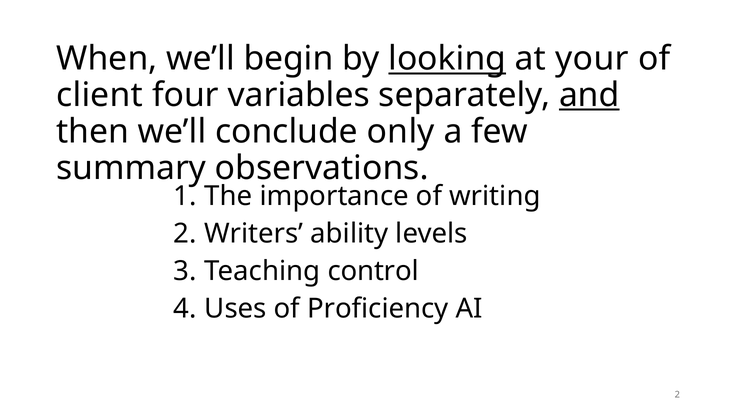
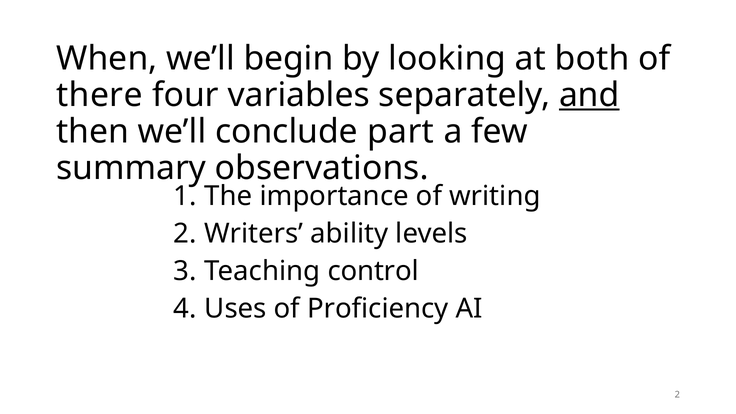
looking underline: present -> none (447, 59)
your: your -> both (592, 59)
client: client -> there (100, 95)
only: only -> part (401, 132)
